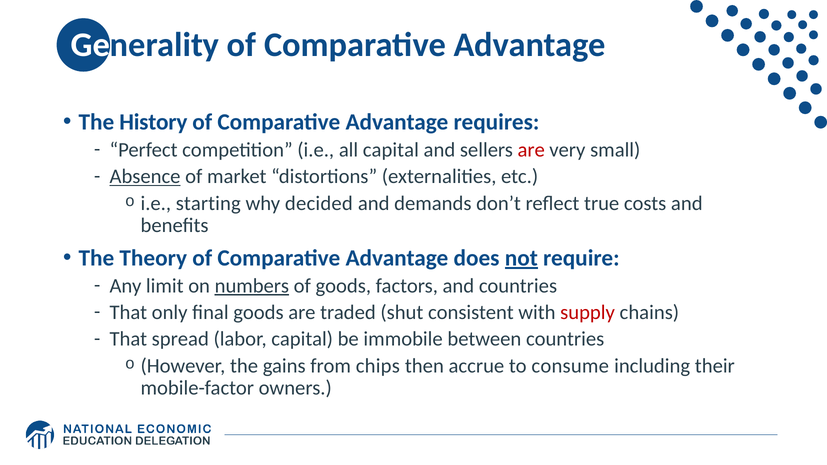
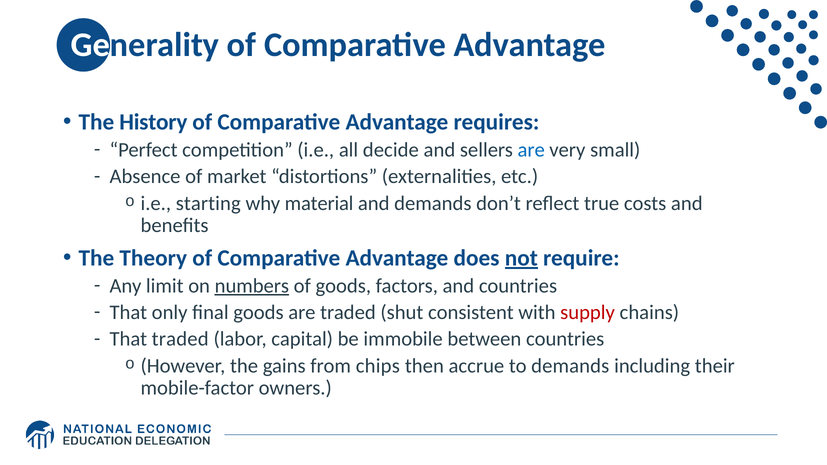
all capital: capital -> decide (391, 150)
are colour: red -> blue (531, 150)
Absence underline: present -> none (145, 177)
decided: decided -> material (319, 203)
That spread: spread -> traded (180, 339)
to consume: consume -> demands (570, 366)
